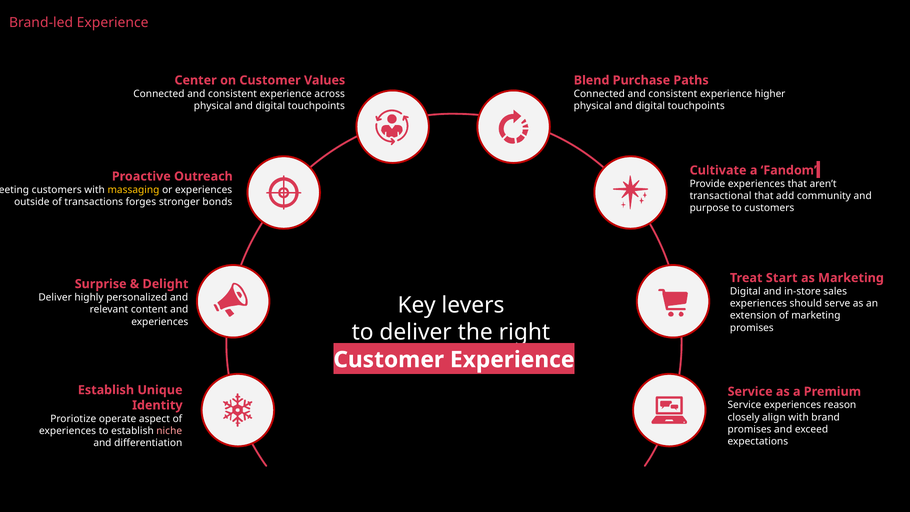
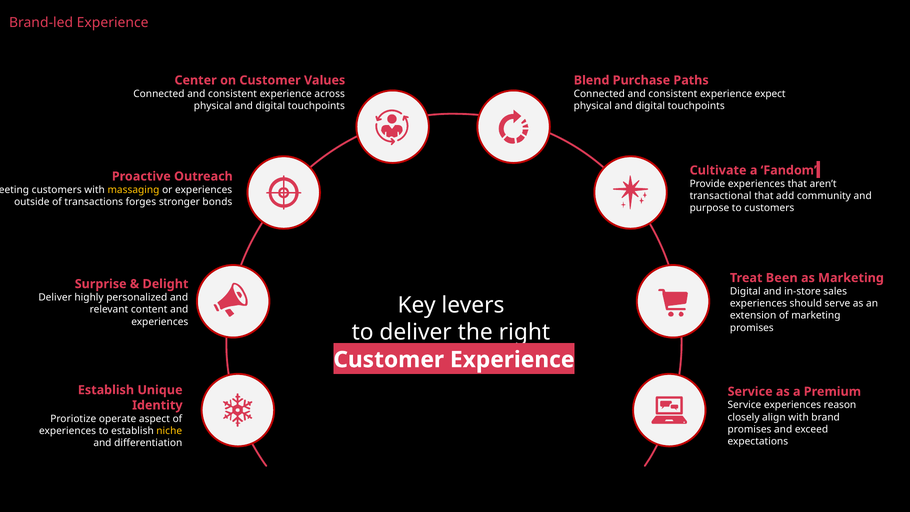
higher: higher -> expect (770, 94)
Start: Start -> Been (782, 278)
niche colour: pink -> yellow (169, 431)
